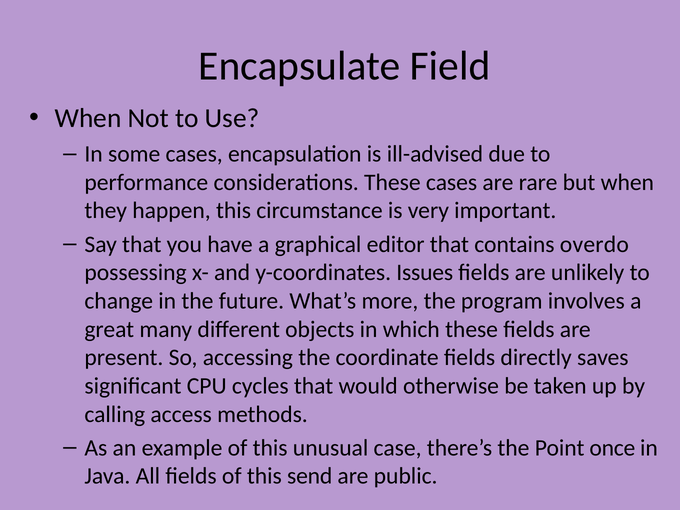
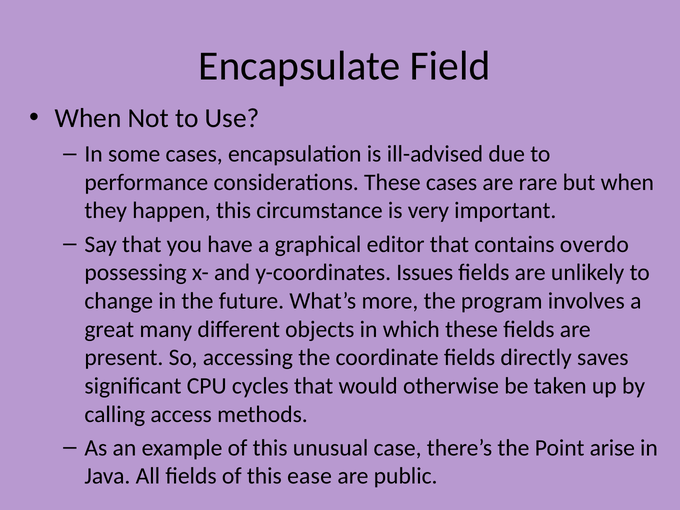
once: once -> arise (612, 448)
send: send -> ease (310, 476)
